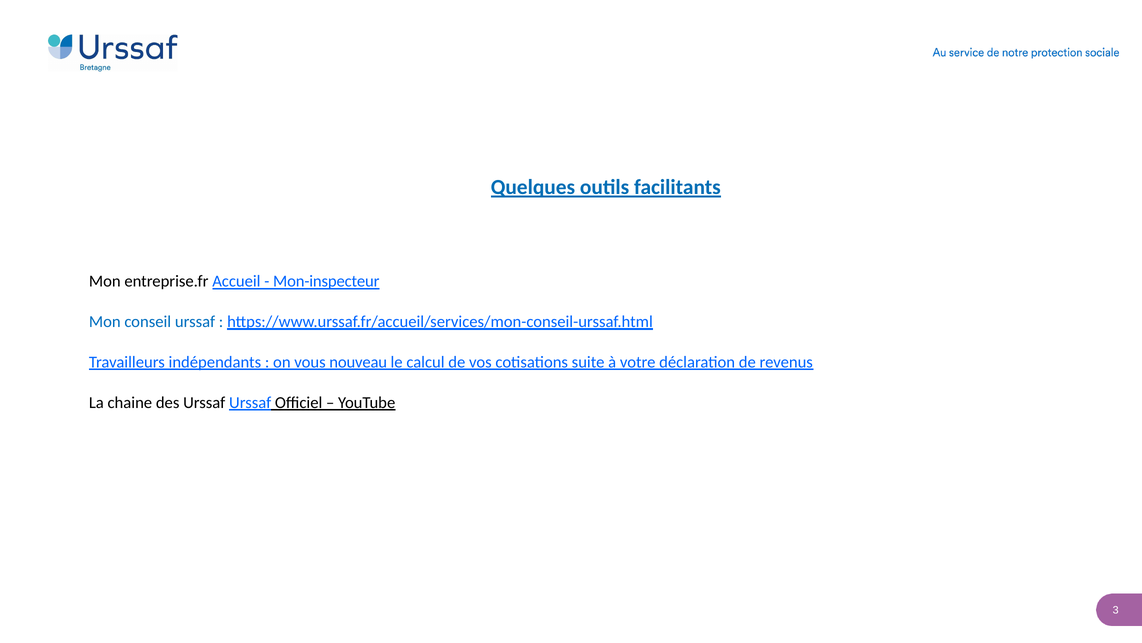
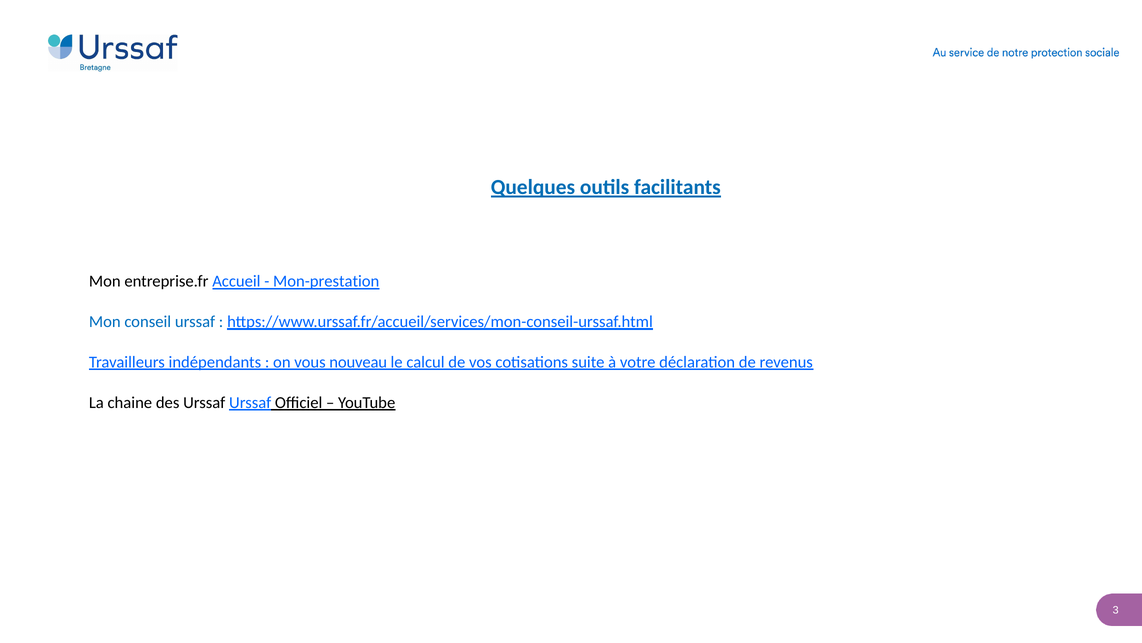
Mon-inspecteur: Mon-inspecteur -> Mon-prestation (326, 281)
